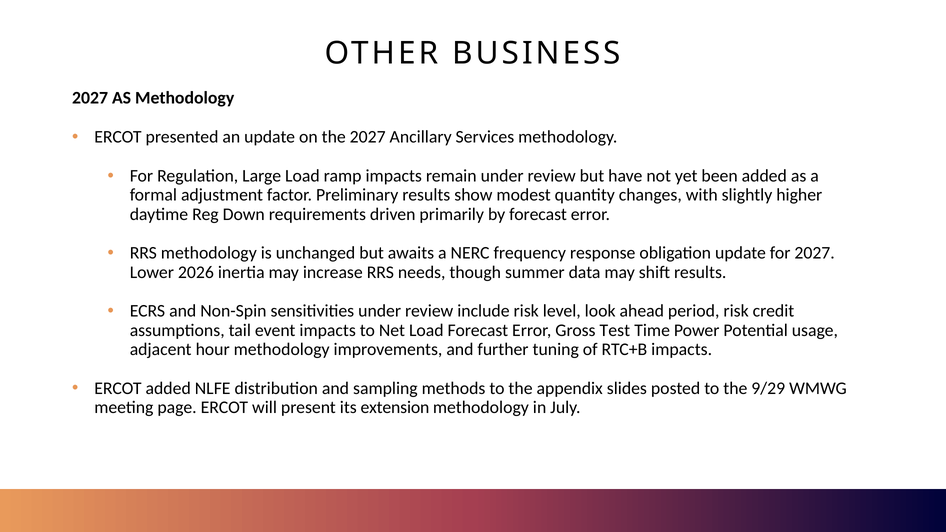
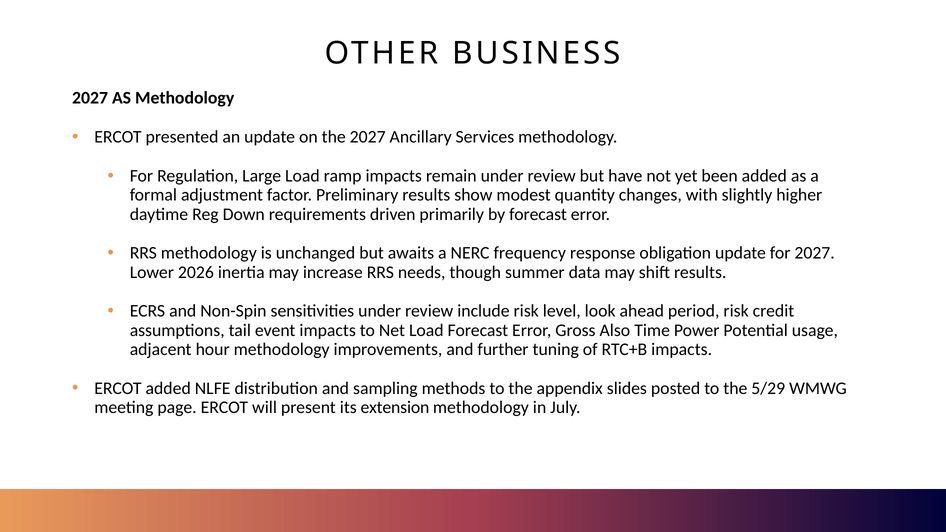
Test: Test -> Also (615, 330)
9/29: 9/29 -> 5/29 (768, 388)
